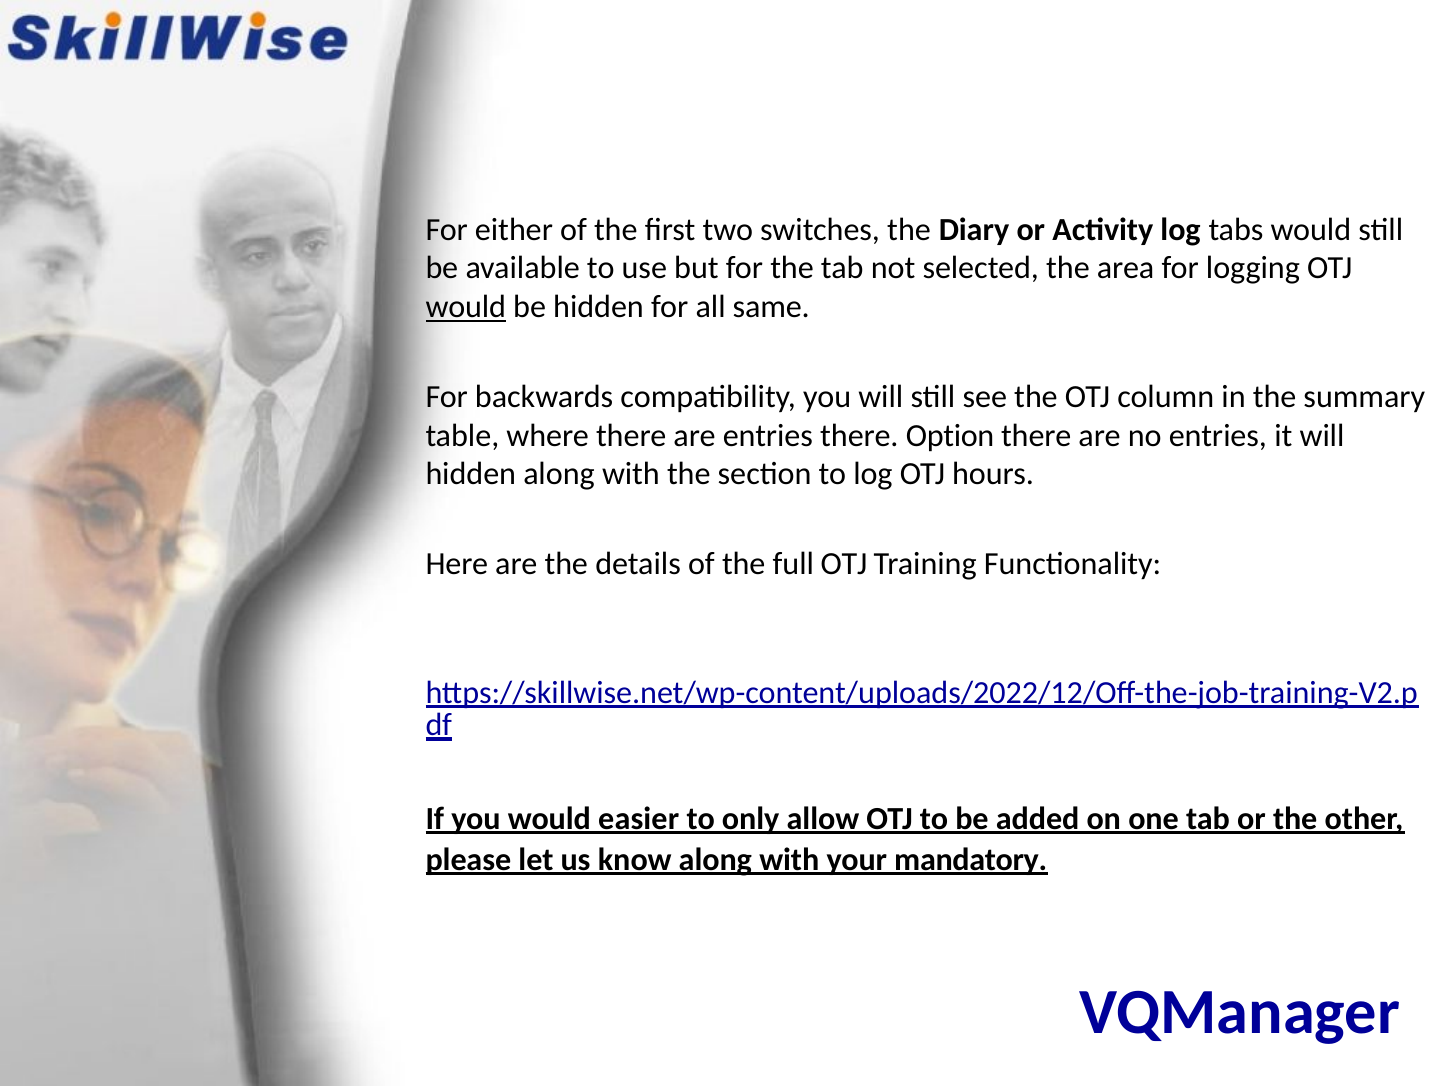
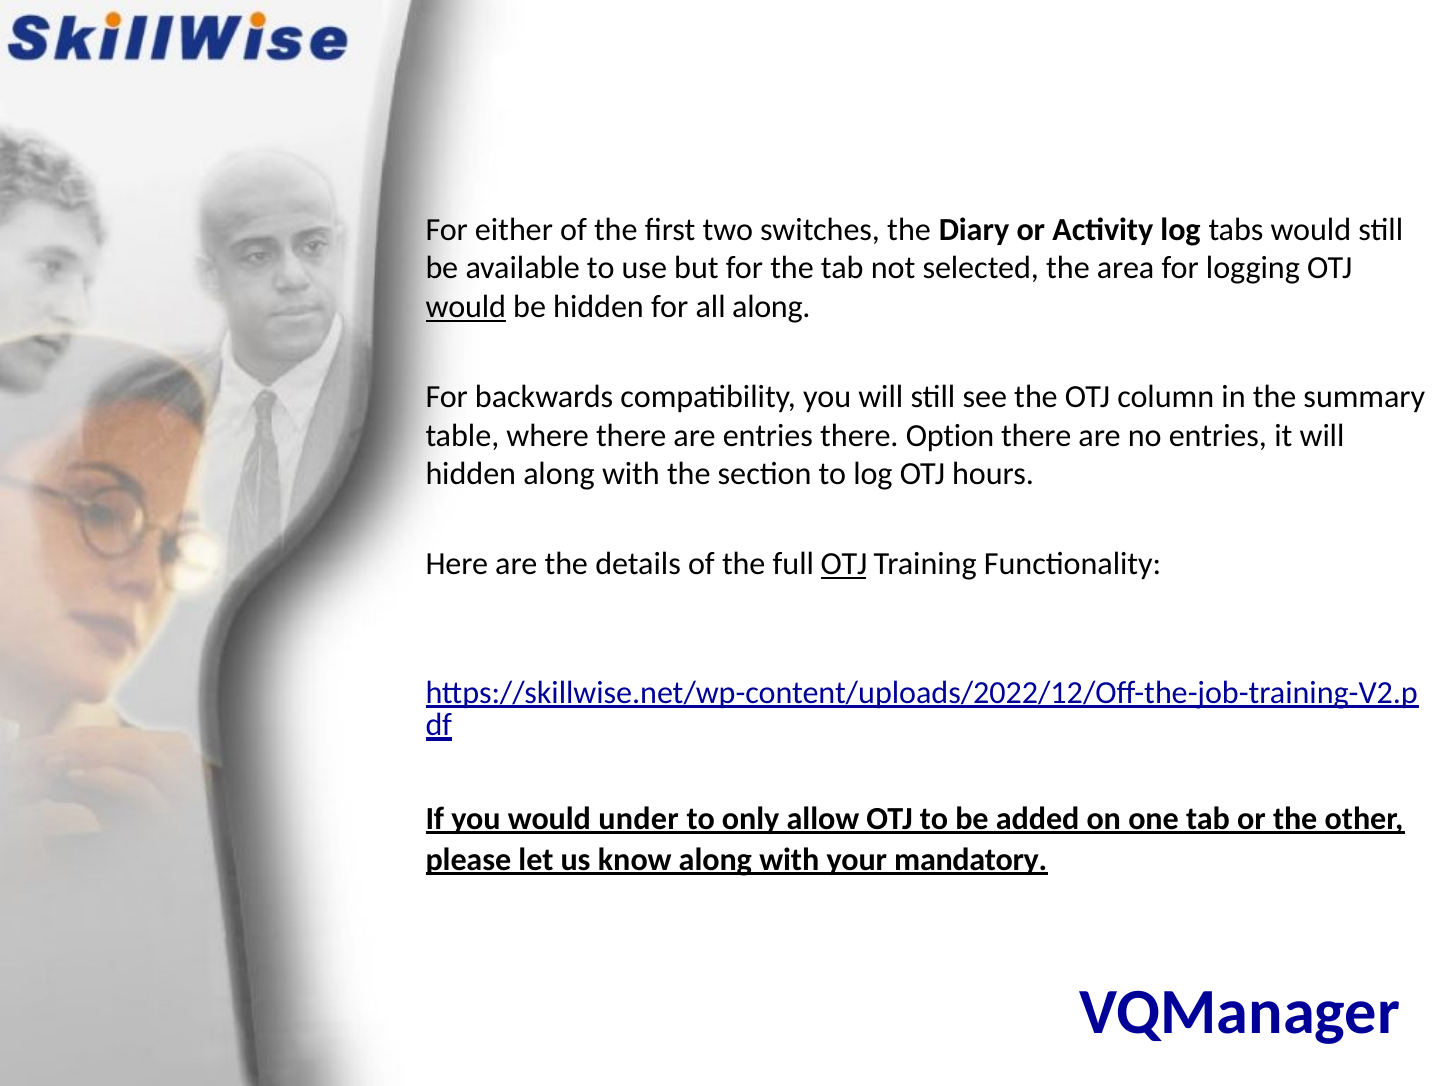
all same: same -> along (771, 307)
OTJ underline: none -> present (844, 564)
easier: easier -> under (639, 818)
